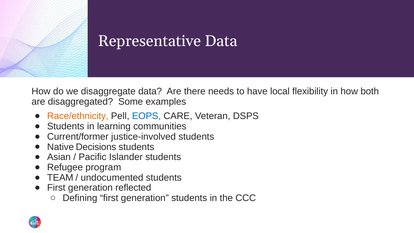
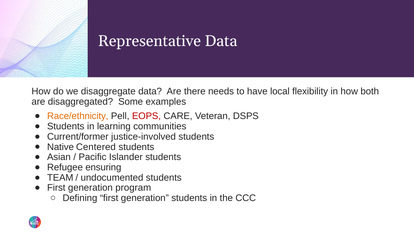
EOPS colour: blue -> red (146, 116)
Decisions: Decisions -> Centered (96, 147)
program: program -> ensuring (103, 167)
reflected: reflected -> program (133, 188)
